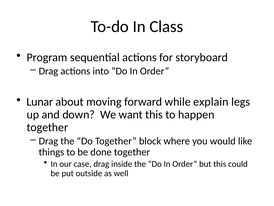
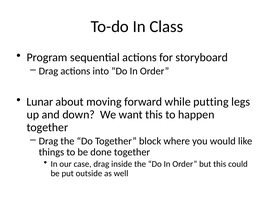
explain: explain -> putting (211, 102)
